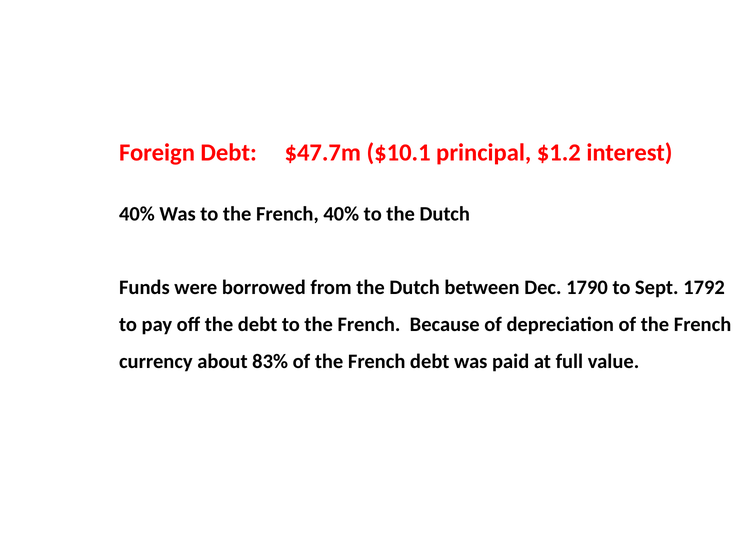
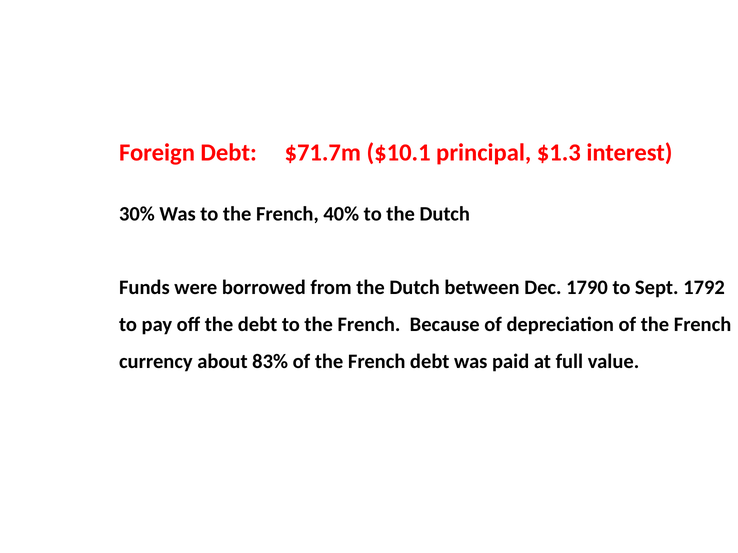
$47.7m: $47.7m -> $71.7m (323, 153)
$1.2: $1.2 -> $1.3 (559, 153)
40%: 40% -> 30% (137, 214)
